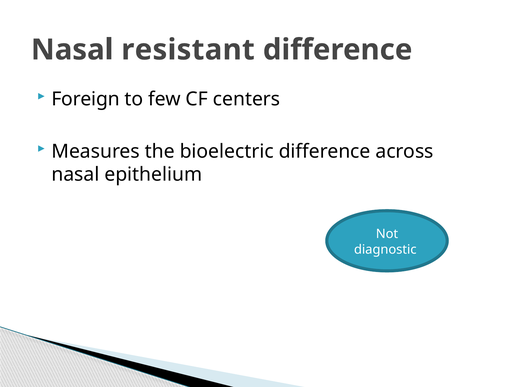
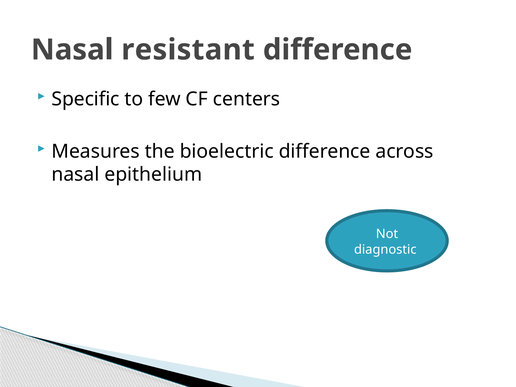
Foreign: Foreign -> Specific (86, 99)
